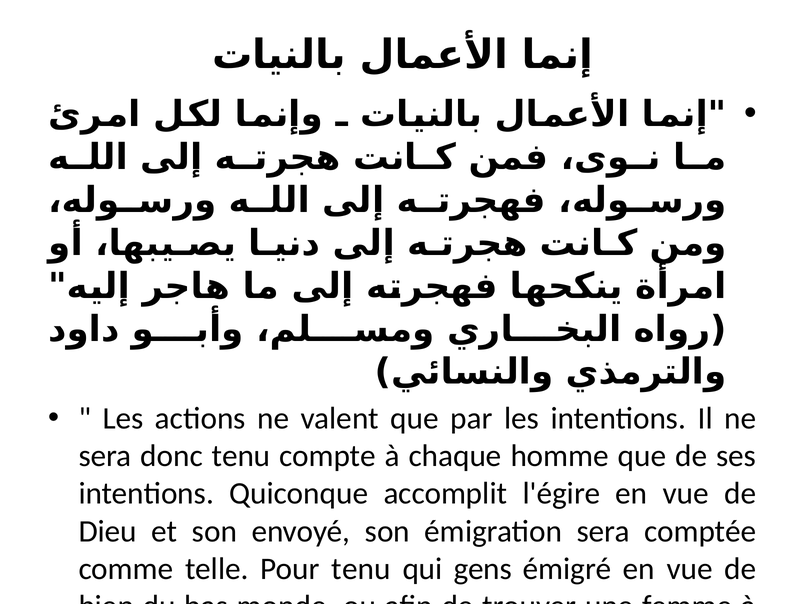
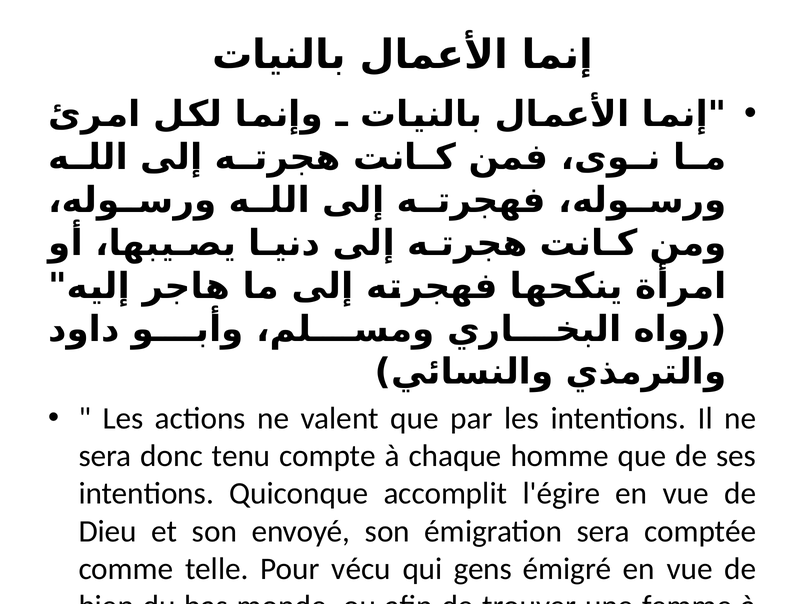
Pour tenu: tenu -> vécu (361, 569)
